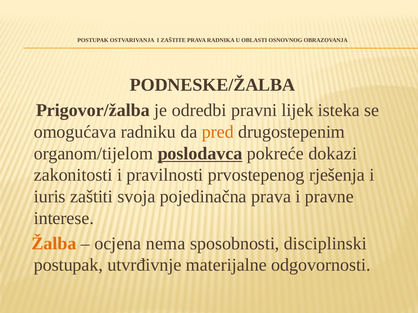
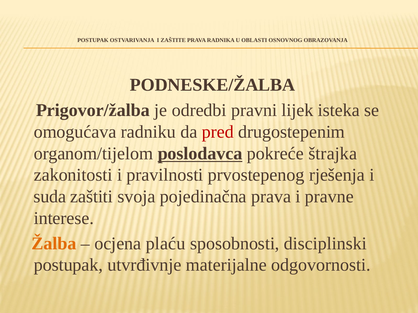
pred colour: orange -> red (218, 132)
dokazi: dokazi -> štrajka (333, 154)
iuris: iuris -> suda (50, 197)
nema: nema -> plaću (166, 244)
